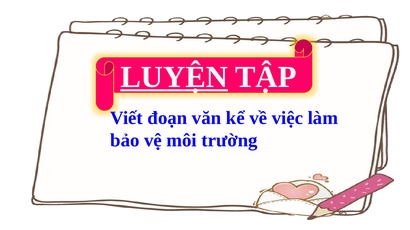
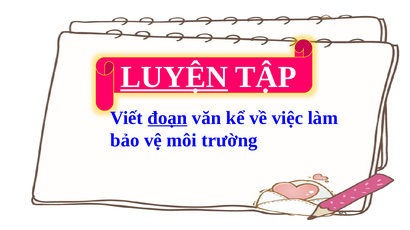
đoạn underline: none -> present (167, 118)
